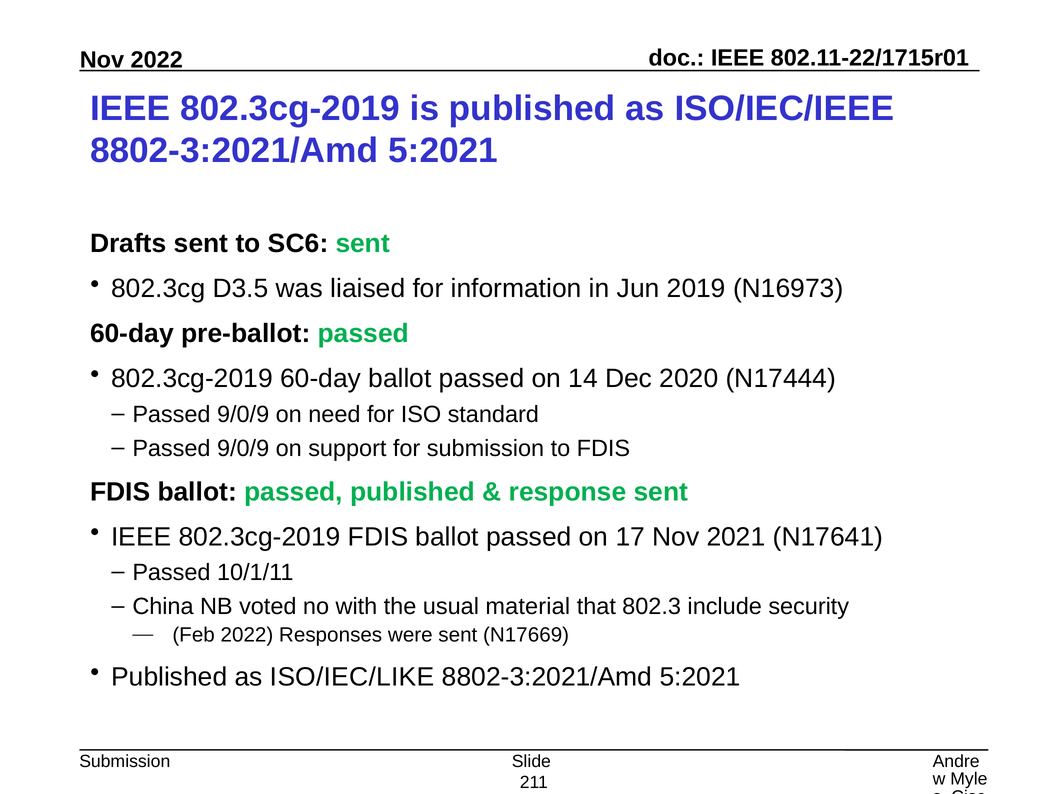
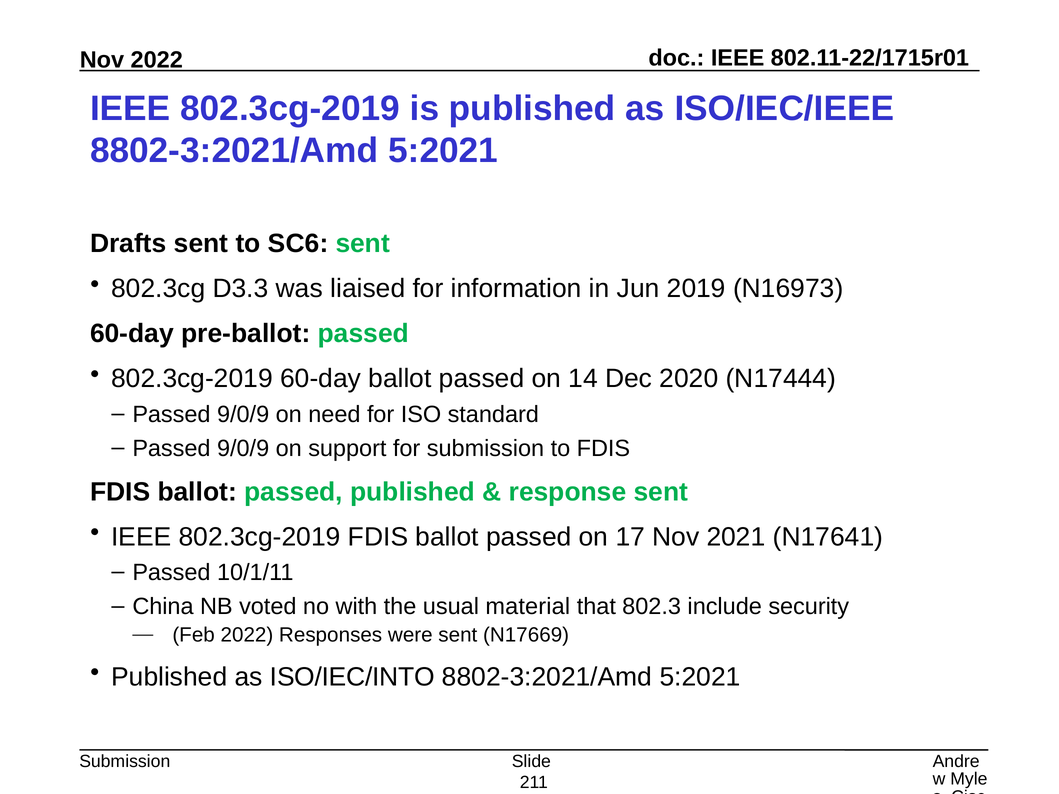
D3.5: D3.5 -> D3.3 (241, 289)
ISO/IEC/LIKE: ISO/IEC/LIKE -> ISO/IEC/INTO (352, 677)
